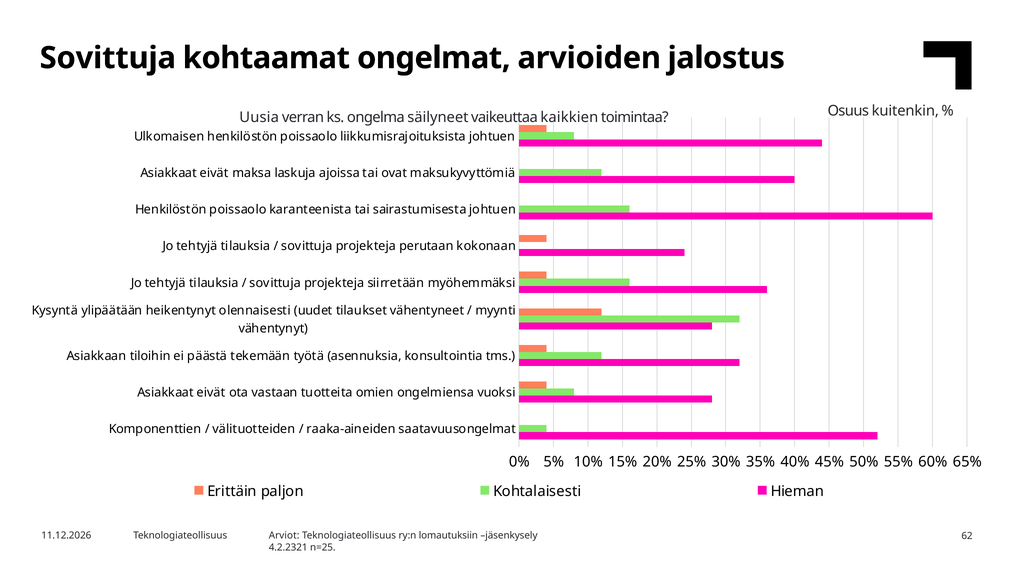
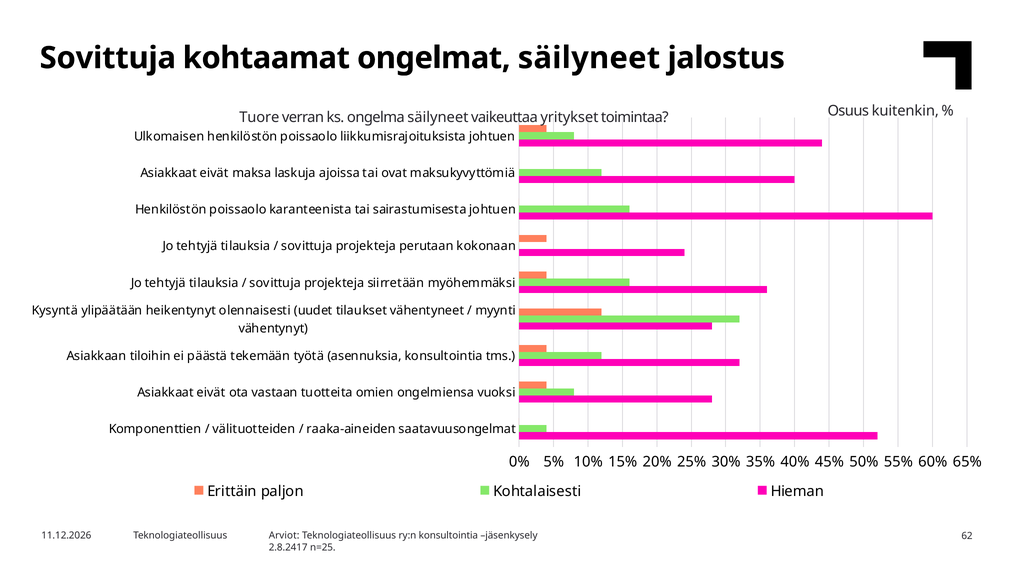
ongelmat arvioiden: arvioiden -> säilyneet (589, 58)
Uusia: Uusia -> Tuore (259, 117)
kaikkien: kaikkien -> yritykset (569, 117)
ry:n lomautuksiin: lomautuksiin -> konsultointia (448, 535)
4.2.2321: 4.2.2321 -> 2.8.2417 (288, 547)
